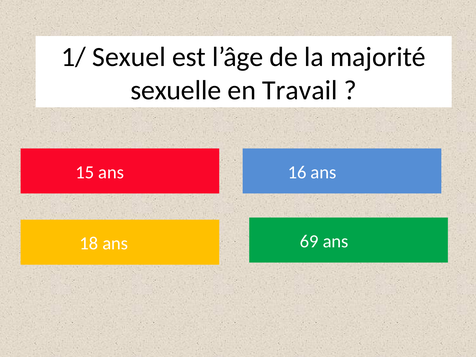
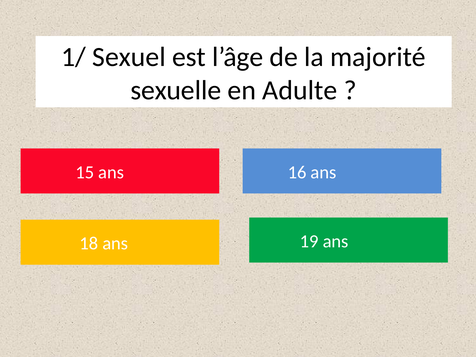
Travail: Travail -> Adulte (300, 90)
69: 69 -> 19 (309, 241)
